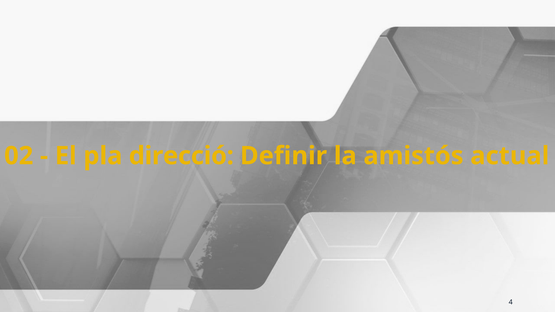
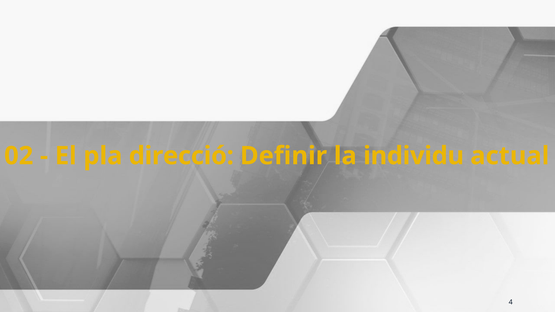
amistós: amistós -> individu (414, 156)
